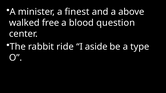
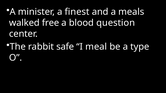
above: above -> meals (131, 12)
ride: ride -> safe (65, 47)
aside: aside -> meal (96, 47)
